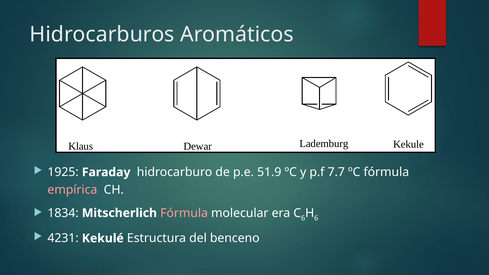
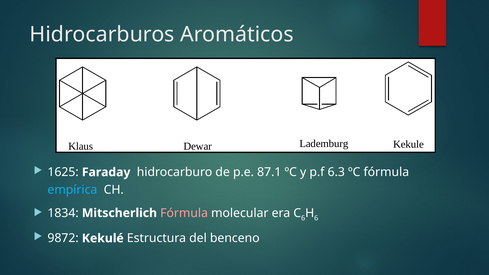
1925: 1925 -> 1625 (63, 172)
51.9: 51.9 -> 87.1 (269, 172)
7.7: 7.7 -> 6.3 (336, 172)
empírica colour: pink -> light blue (72, 190)
4231: 4231 -> 9872 (63, 238)
